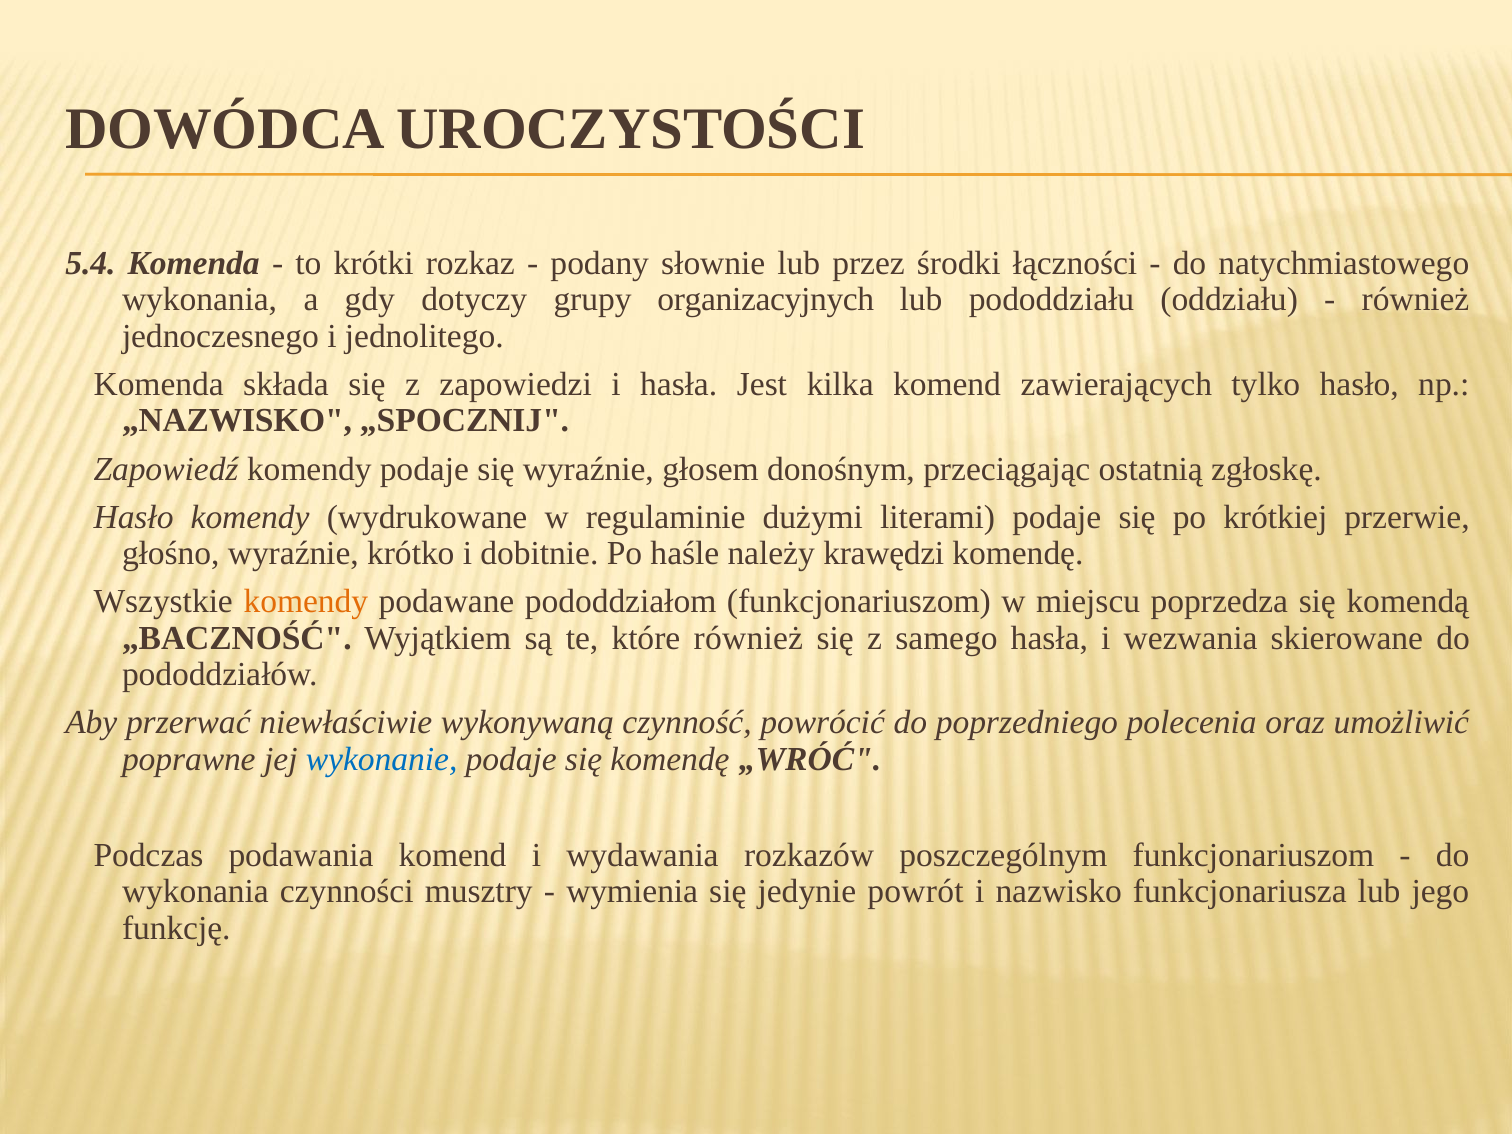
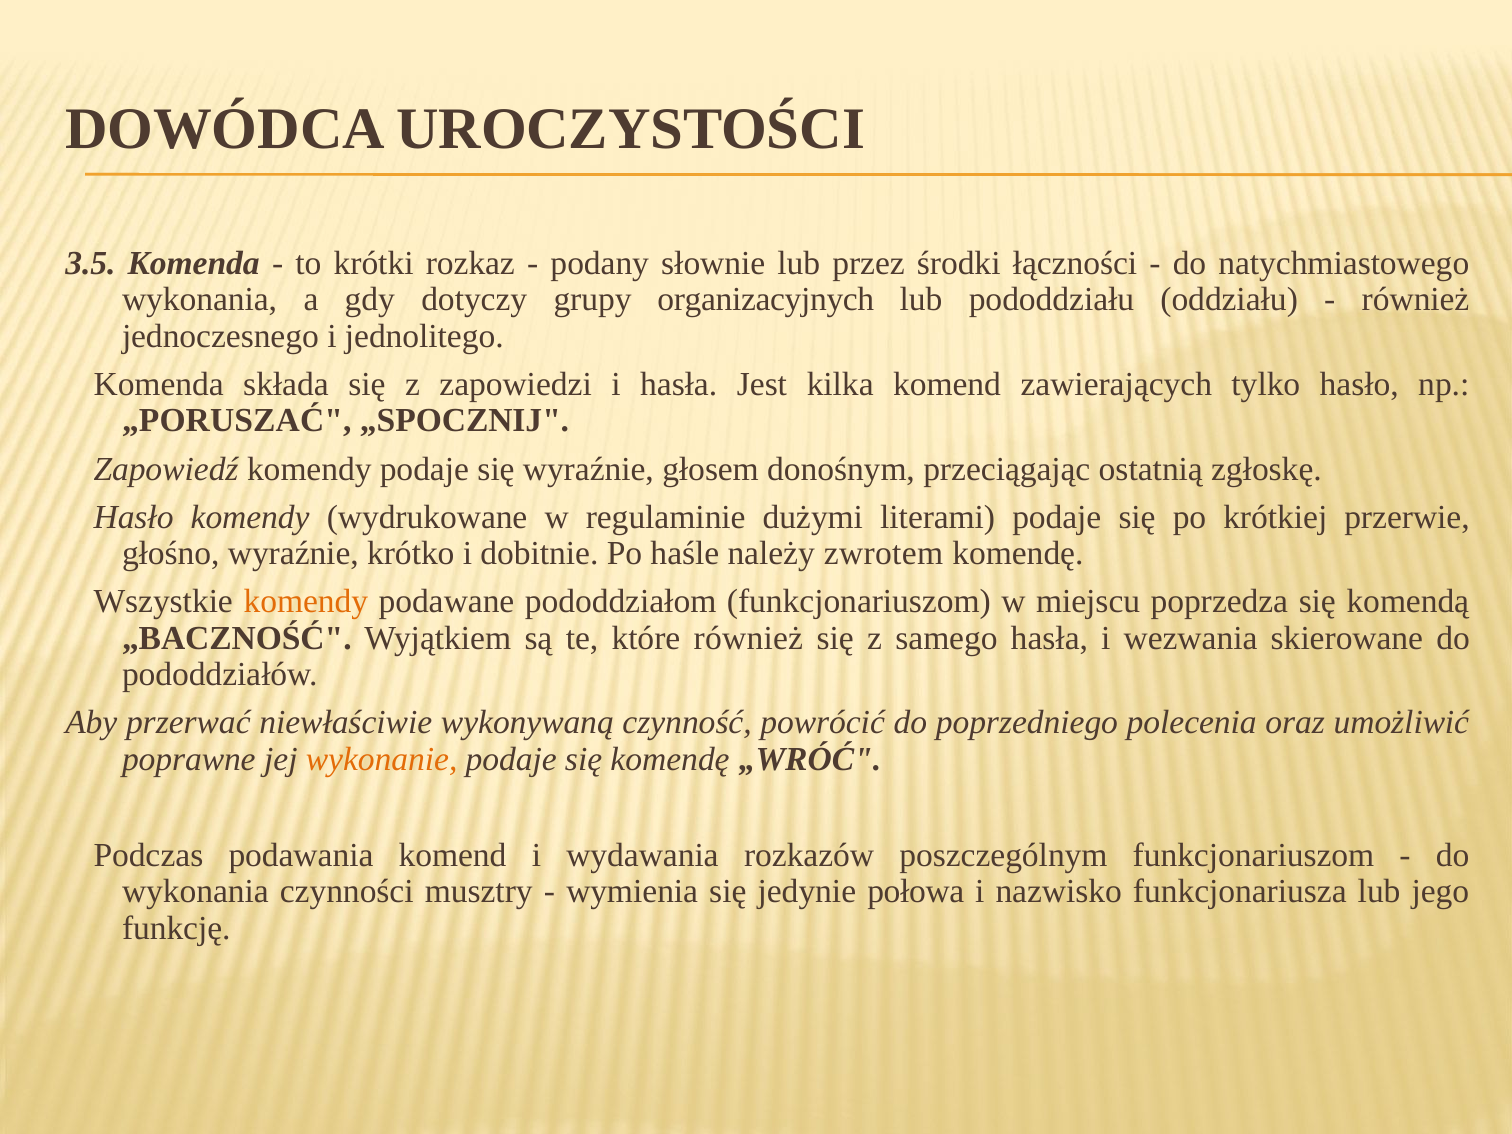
5.4: 5.4 -> 3.5 (90, 264)
„NAZWISKO: „NAZWISKO -> „PORUSZAĆ (237, 421)
krawędzi: krawędzi -> zwrotem (883, 554)
wykonanie colour: blue -> orange (382, 759)
powrót: powrót -> połowa (916, 892)
